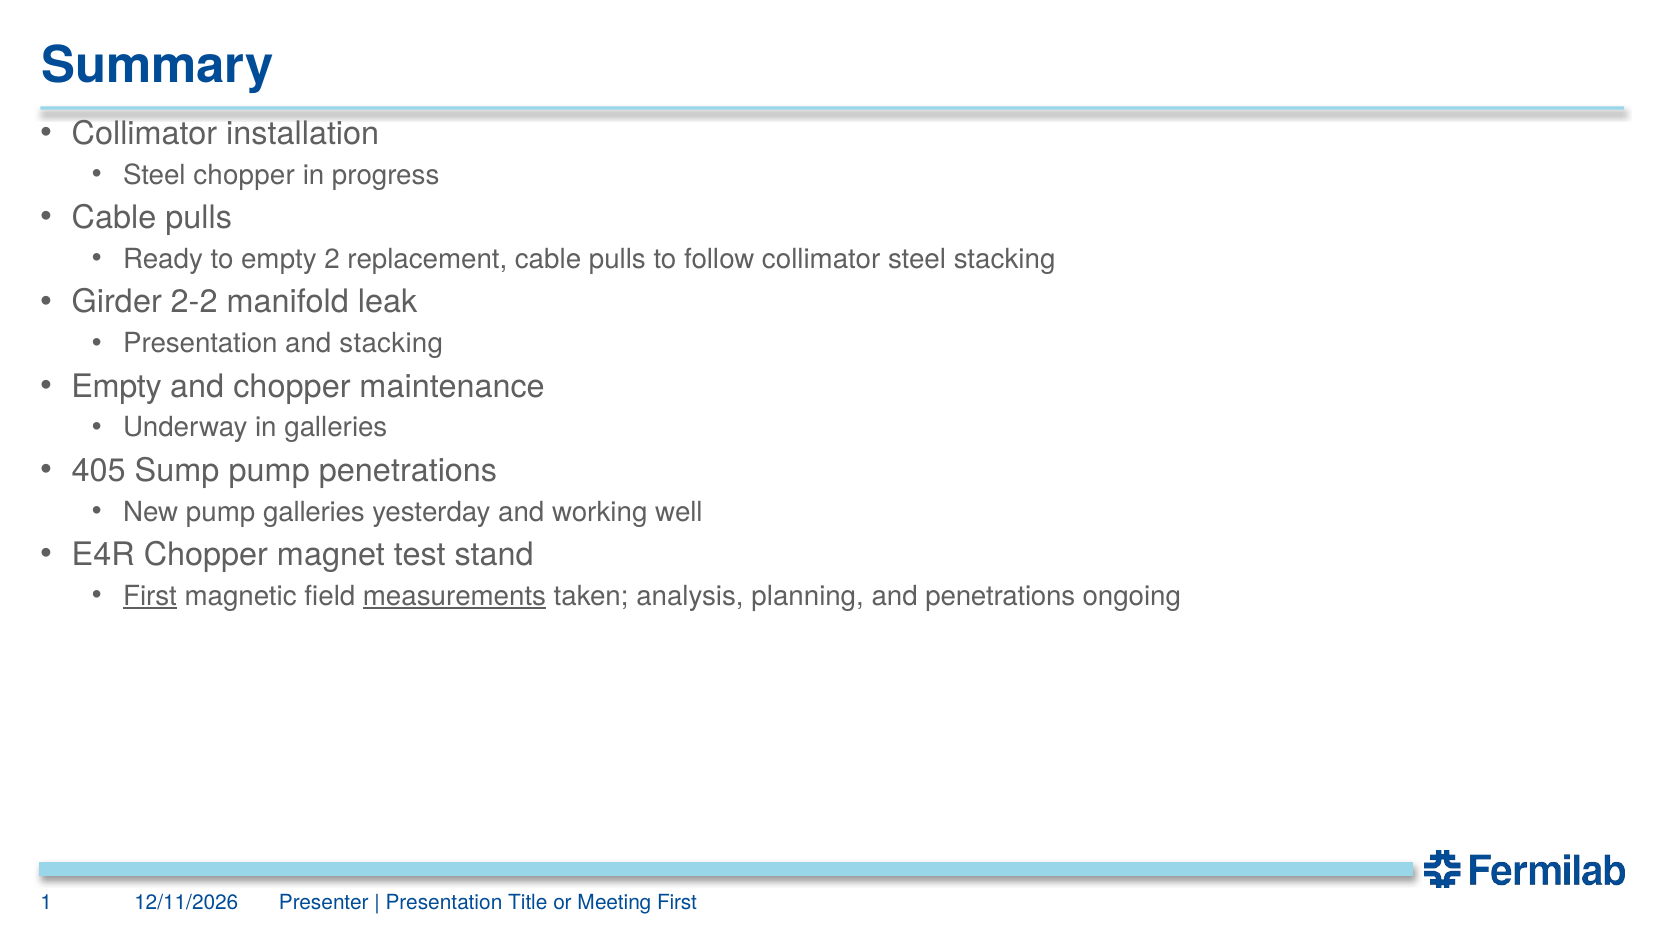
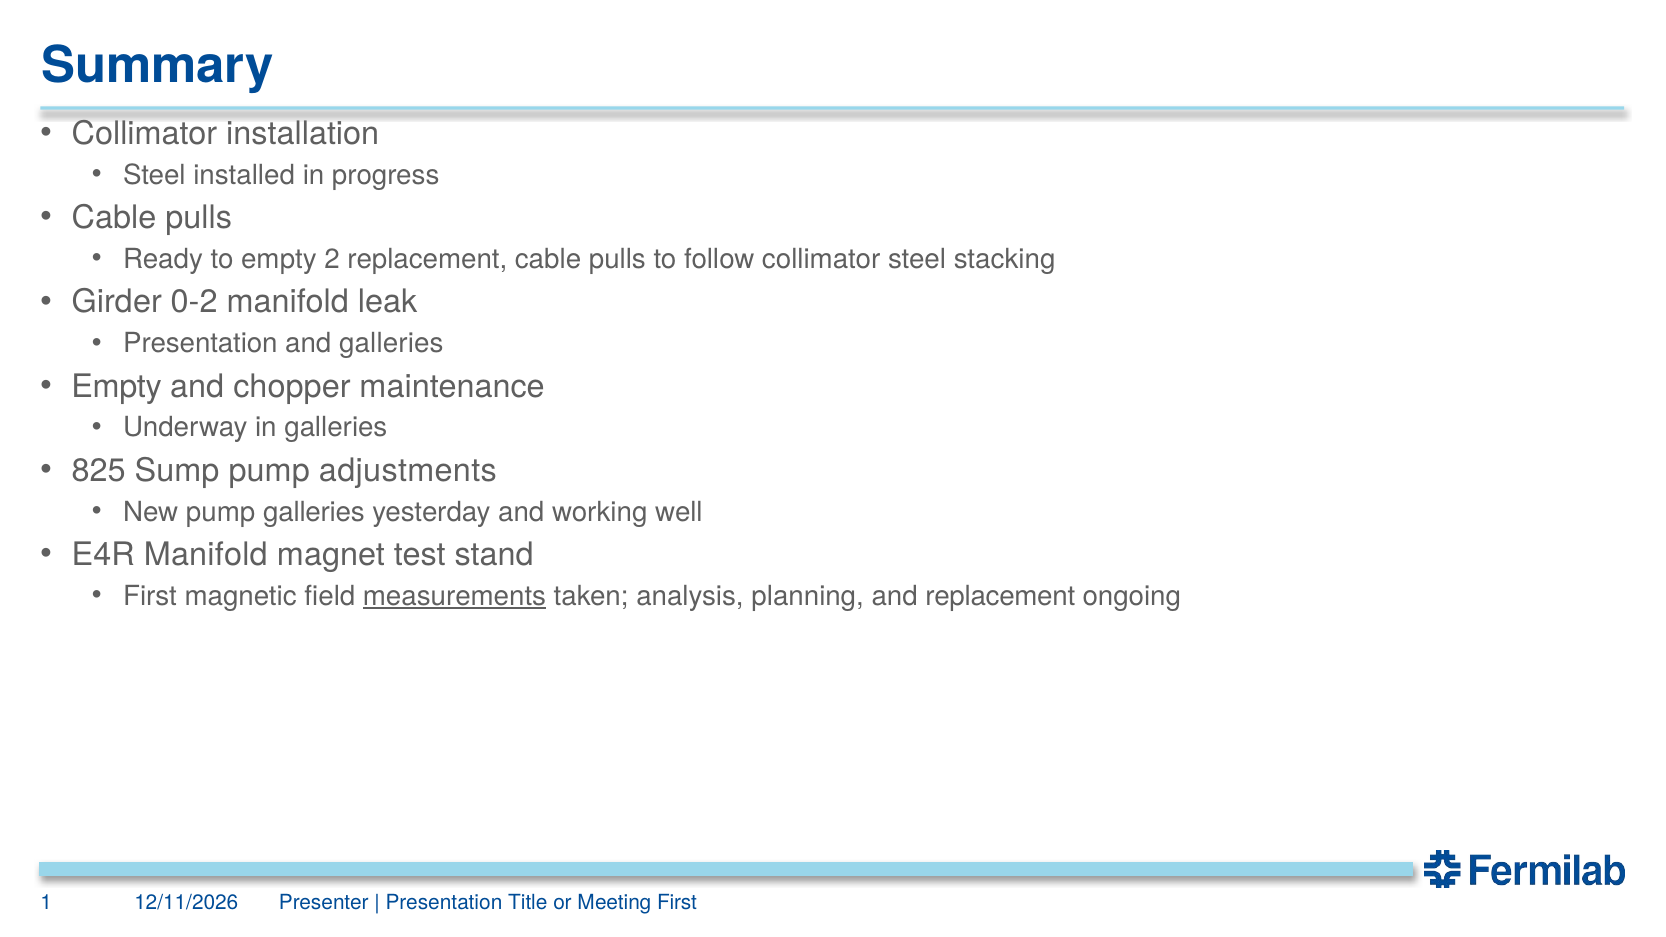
Steel chopper: chopper -> installed (244, 175)
2-2: 2-2 -> 0-2 (194, 302)
and stacking: stacking -> galleries (391, 344)
405: 405 -> 825 (99, 471)
pump penetrations: penetrations -> adjustments (408, 471)
E4R Chopper: Chopper -> Manifold (206, 555)
First underline: present -> none (150, 596)
and penetrations: penetrations -> replacement (1000, 596)
